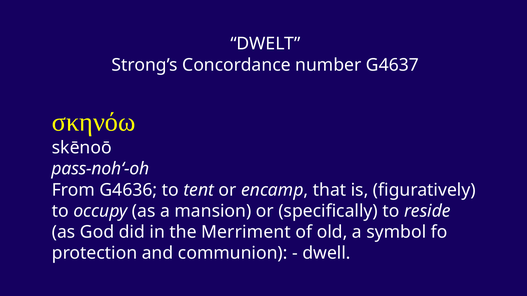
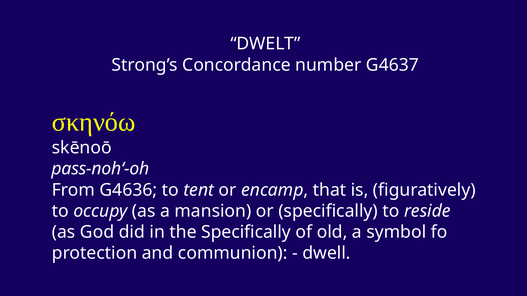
the Merriment: Merriment -> Specifically (246, 232)
